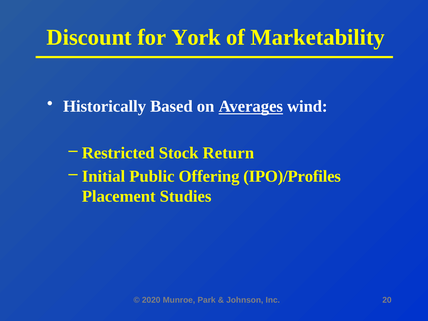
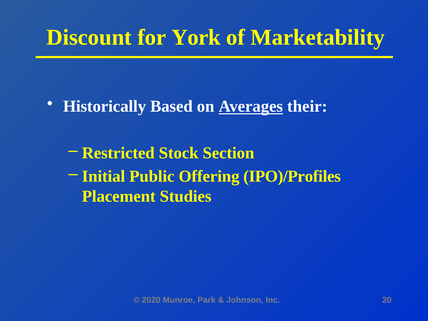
wind: wind -> their (307, 106)
Return: Return -> Section (228, 153)
